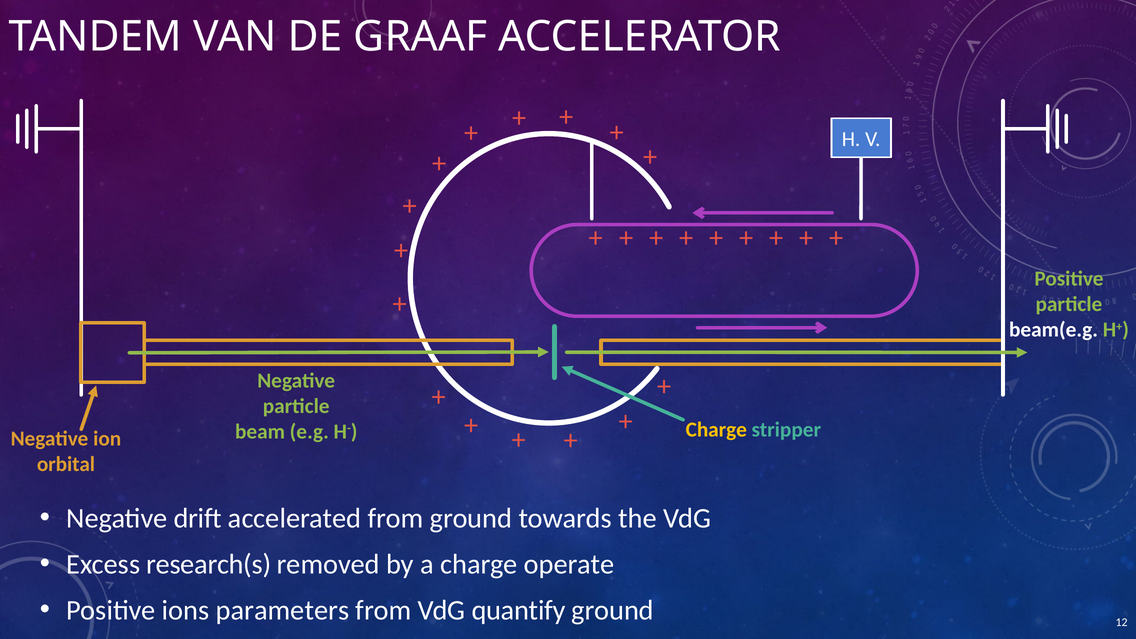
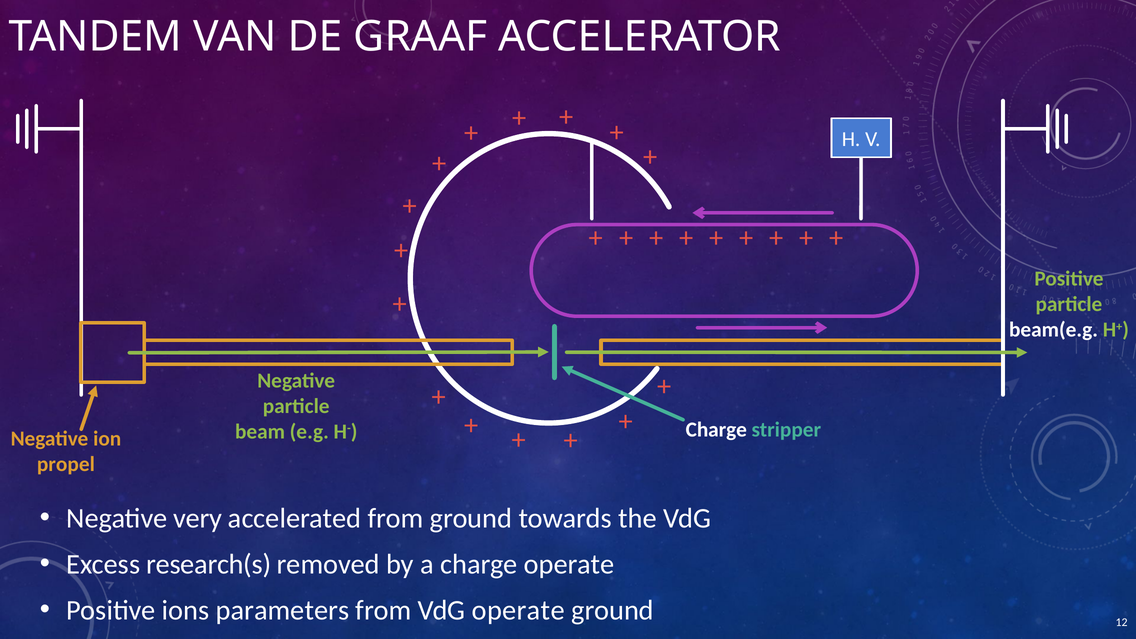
Charge colour: yellow -> white (716, 430)
orbital: orbital -> propel (66, 464)
drift: drift -> very (198, 518)
VdG quantify: quantify -> operate (518, 610)
